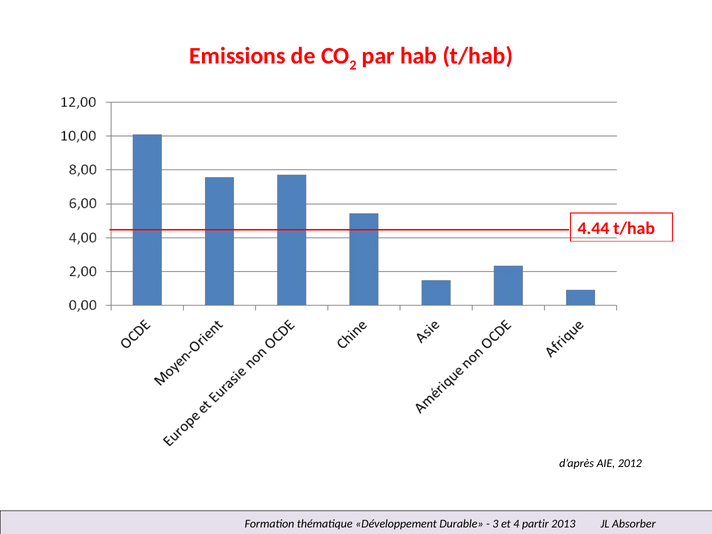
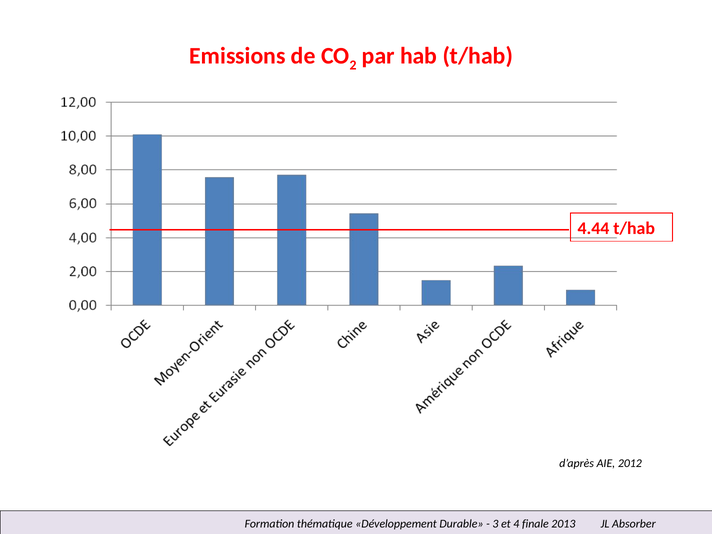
partir: partir -> finale (535, 524)
